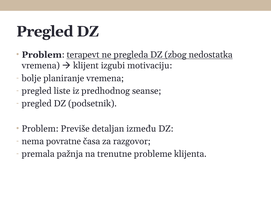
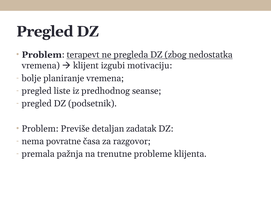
između: između -> zadatak (141, 129)
